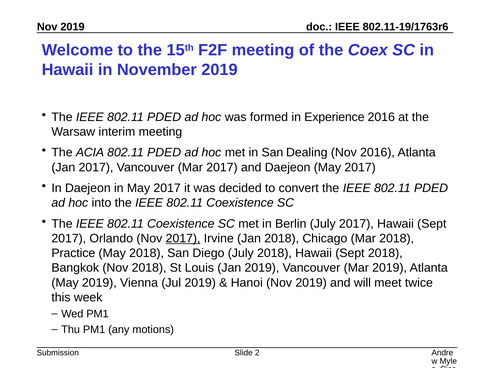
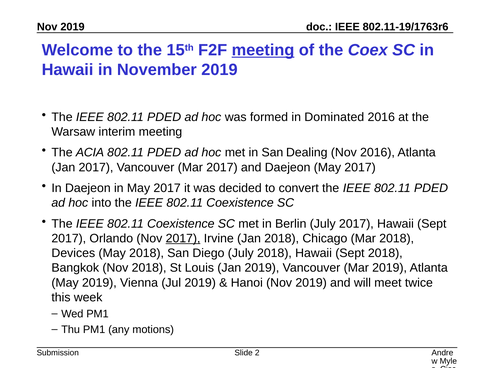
meeting underline: none -> present (263, 50)
Experience: Experience -> Dominated (334, 117)
Practice: Practice -> Devices (73, 253)
